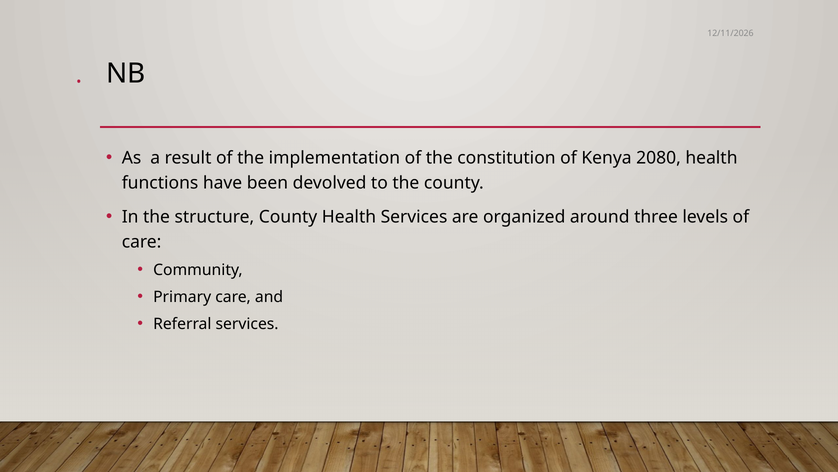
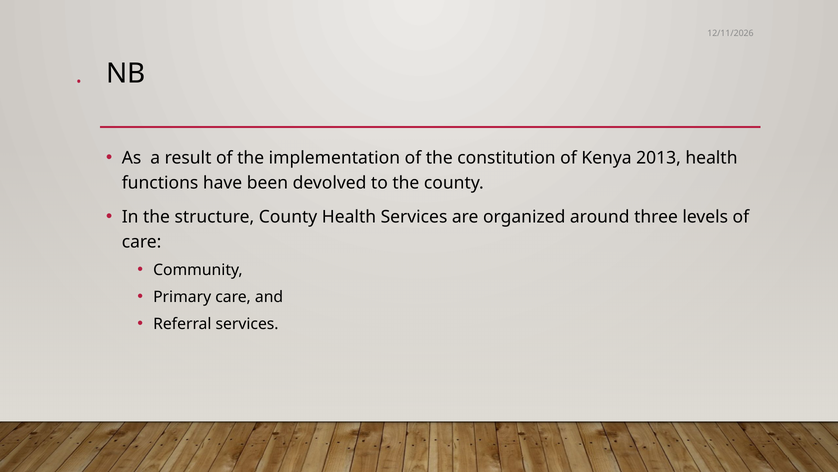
2080: 2080 -> 2013 (659, 158)
